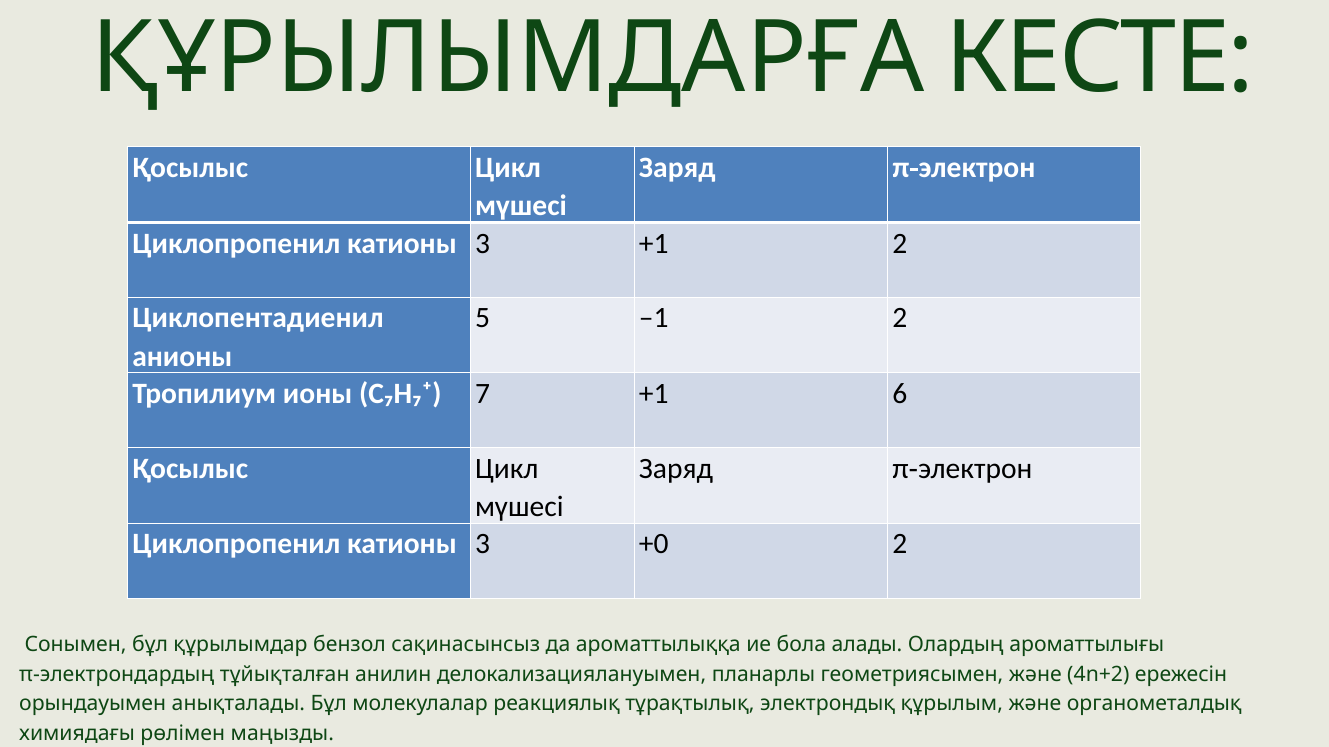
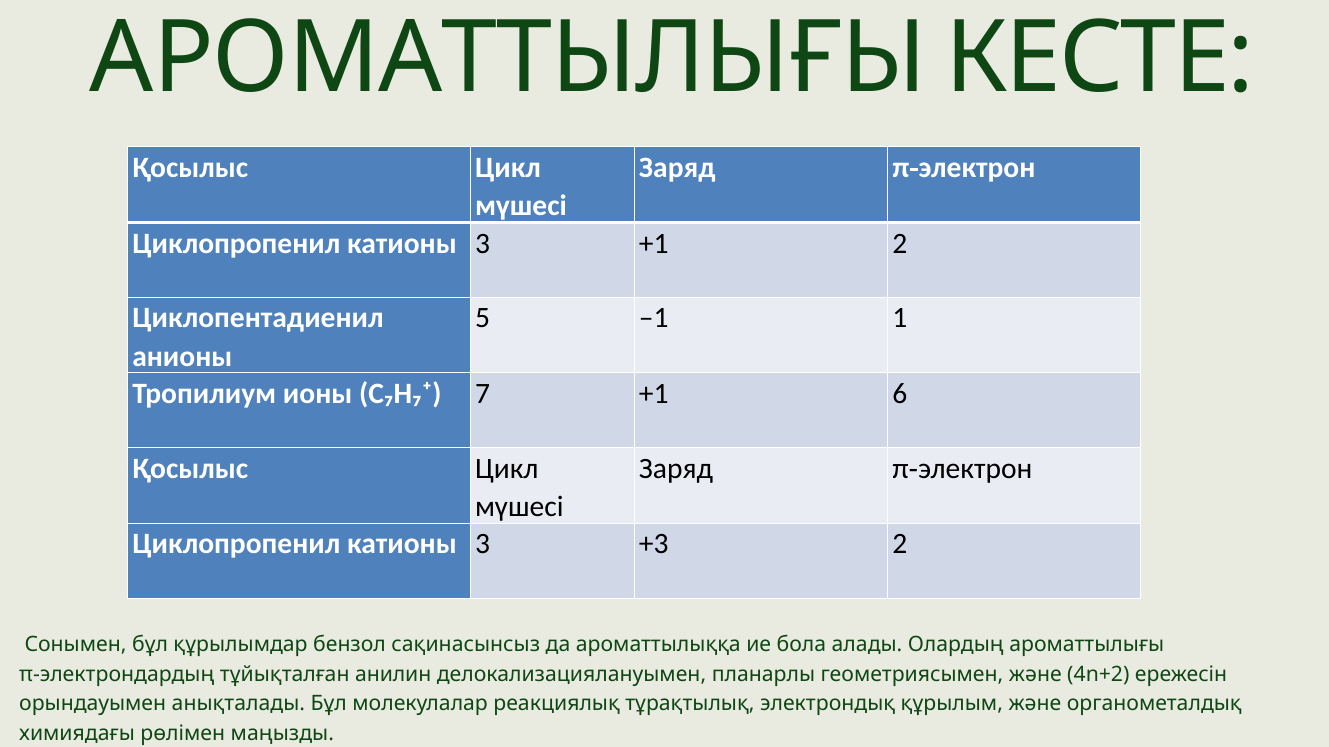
ҚҰРЫЛЫМДАРҒА: ҚҰРЫЛЫМДАРҒА -> АРОМАТТЫЛЫҒЫ (508, 58)
–1 2: 2 -> 1 (900, 318)
+0: +0 -> +3 (654, 545)
